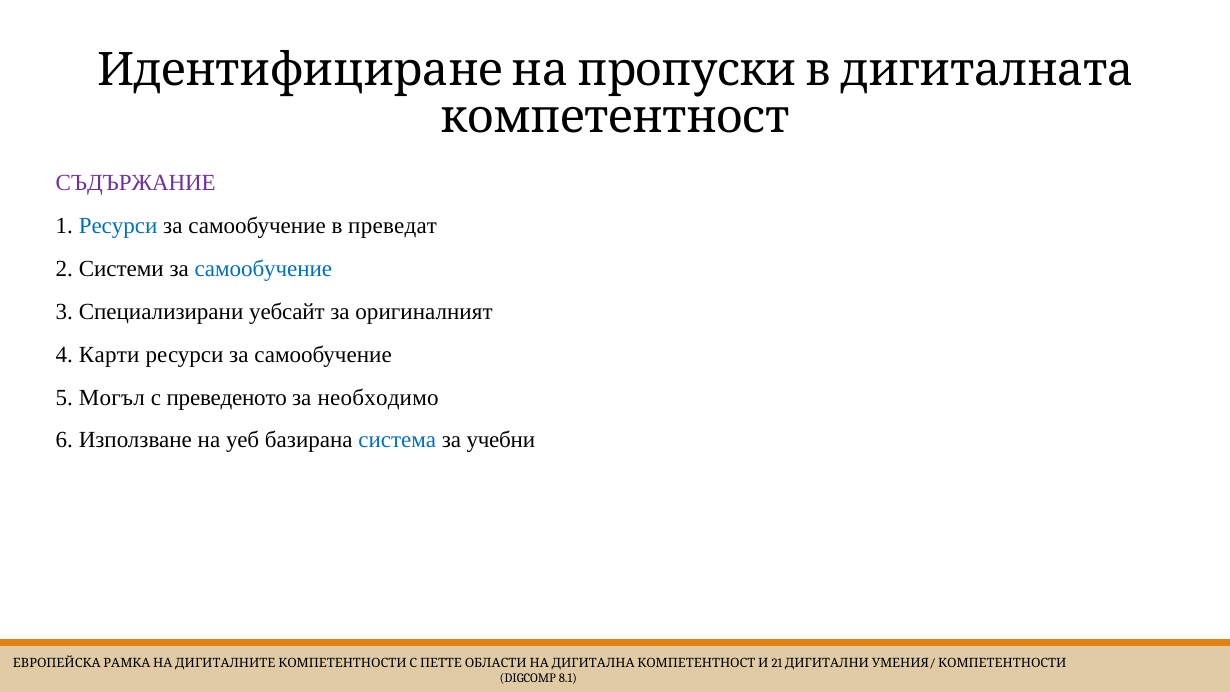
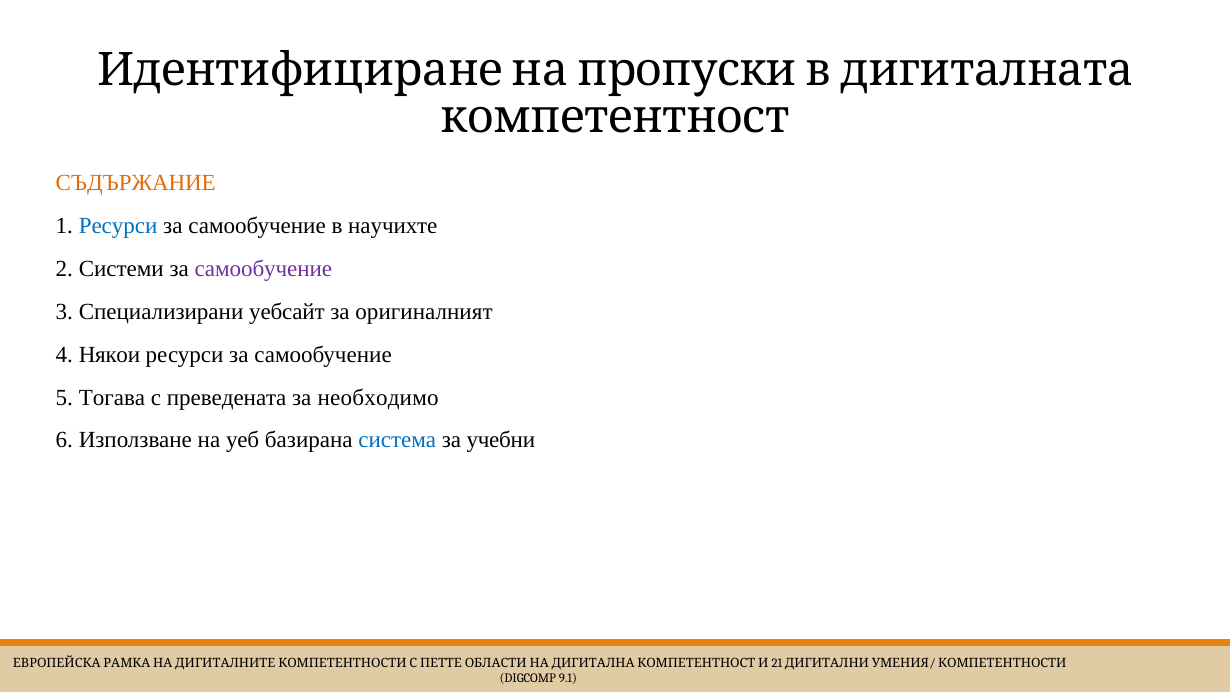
СЪДЪРЖАНИЕ colour: purple -> orange (136, 183)
преведат: преведат -> научихте (393, 226)
самообучение colour: blue -> purple (263, 269)
Карти: Карти -> Някои (109, 355)
Могъл: Могъл -> Тогава (112, 397)
преведеното: преведеното -> преведената (227, 397)
8.1: 8.1 -> 9.1 (568, 679)
